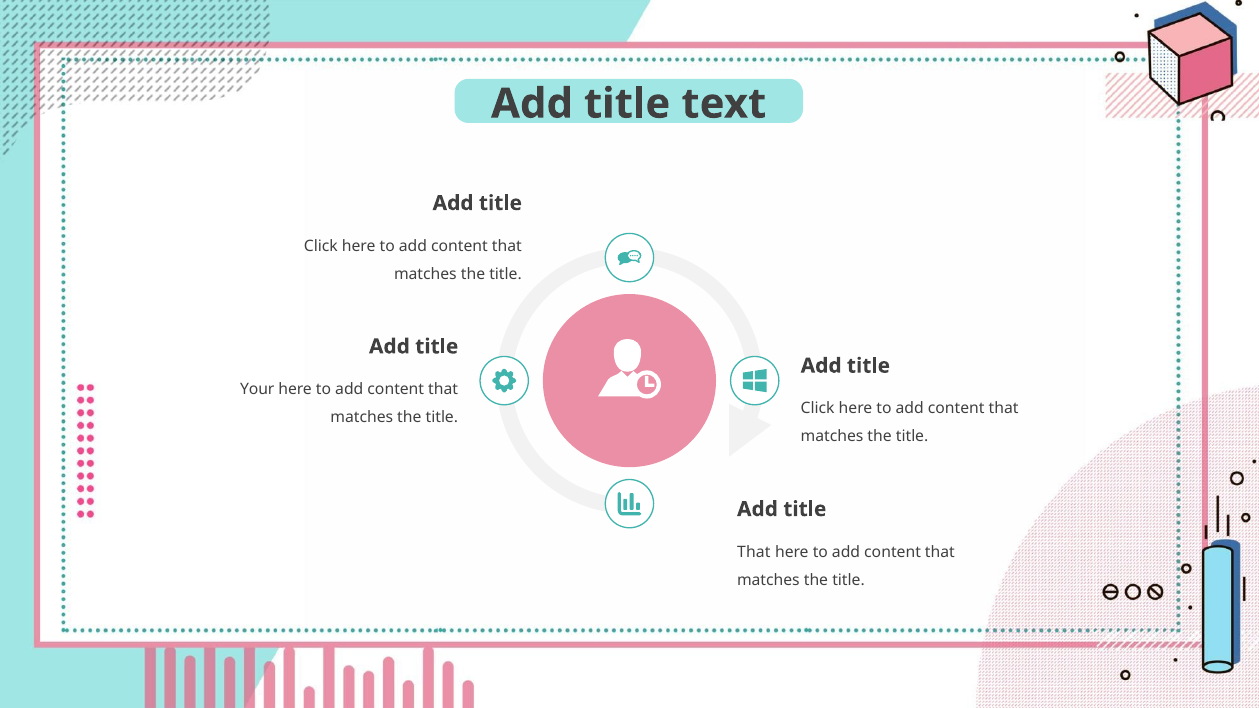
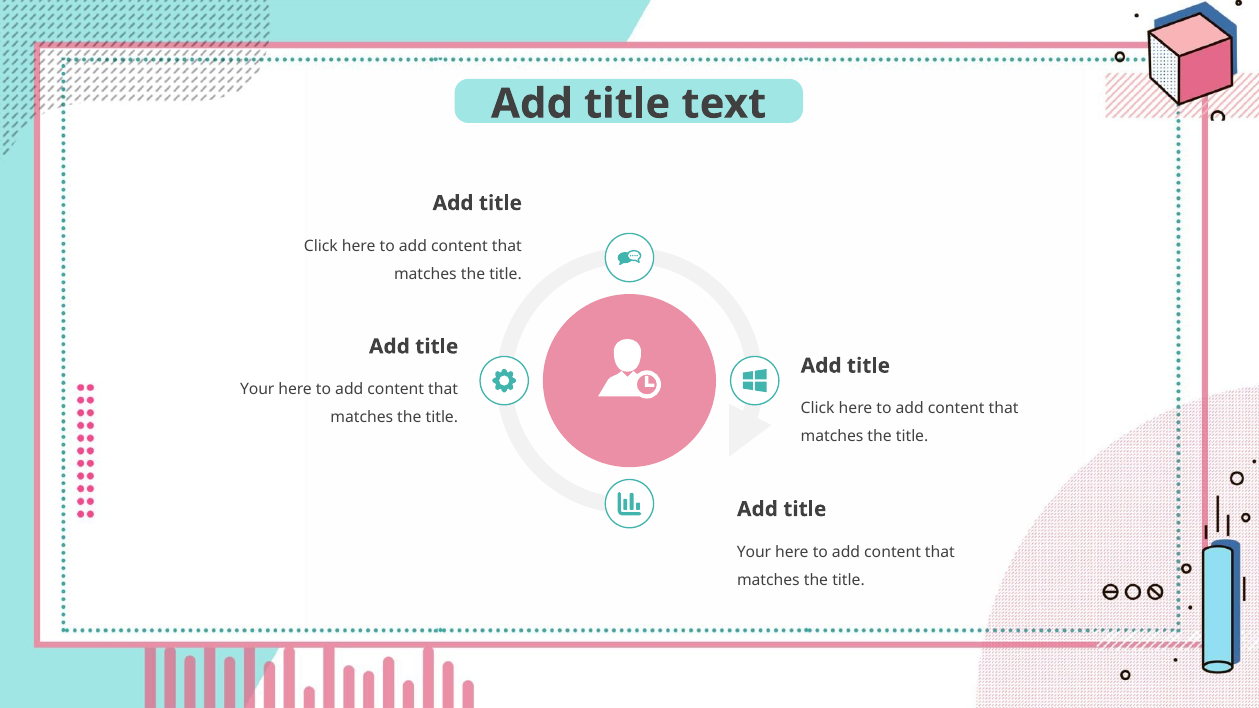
That: That -> Your (754, 552)
